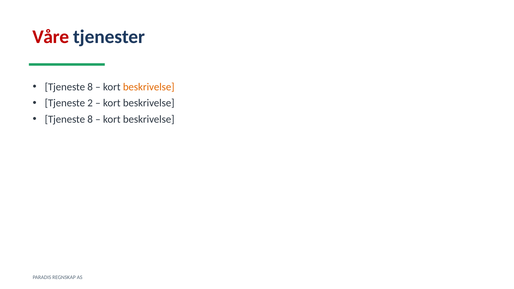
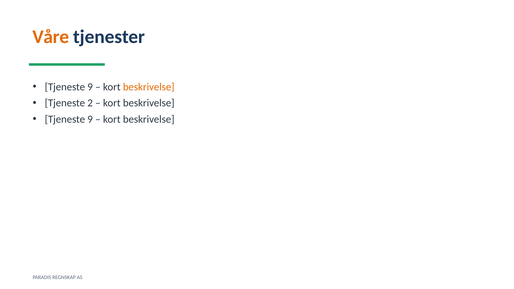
Våre colour: red -> orange (51, 37)
8: 8 -> 9 (90, 87)
8: 8 -> 9 (90, 119)
